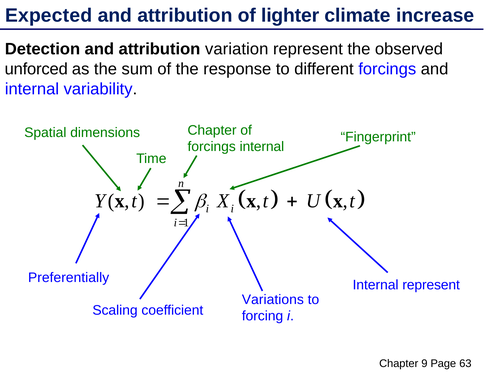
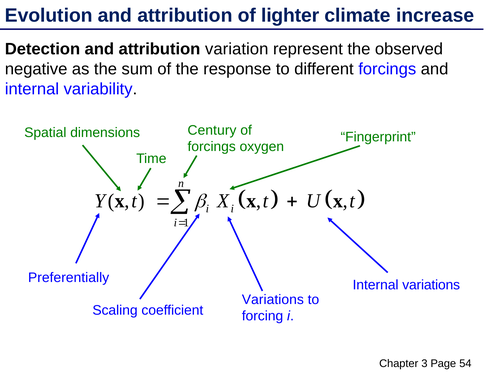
Expected: Expected -> Evolution (49, 15)
unforced: unforced -> negative (36, 69)
dimensions Chapter: Chapter -> Century (212, 130)
forcings internal: internal -> oxygen (262, 147)
Internal represent: represent -> variations (431, 285)
9: 9 -> 3 (424, 363)
63: 63 -> 54 (465, 363)
